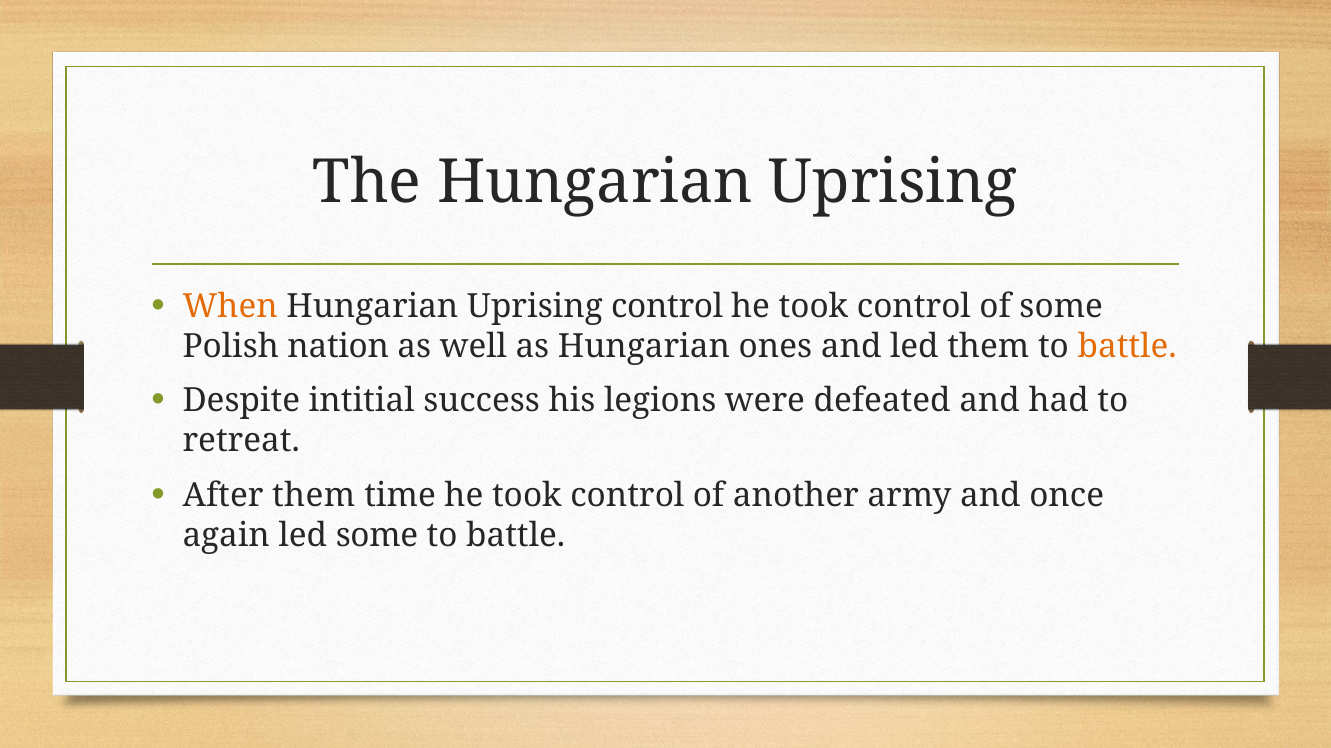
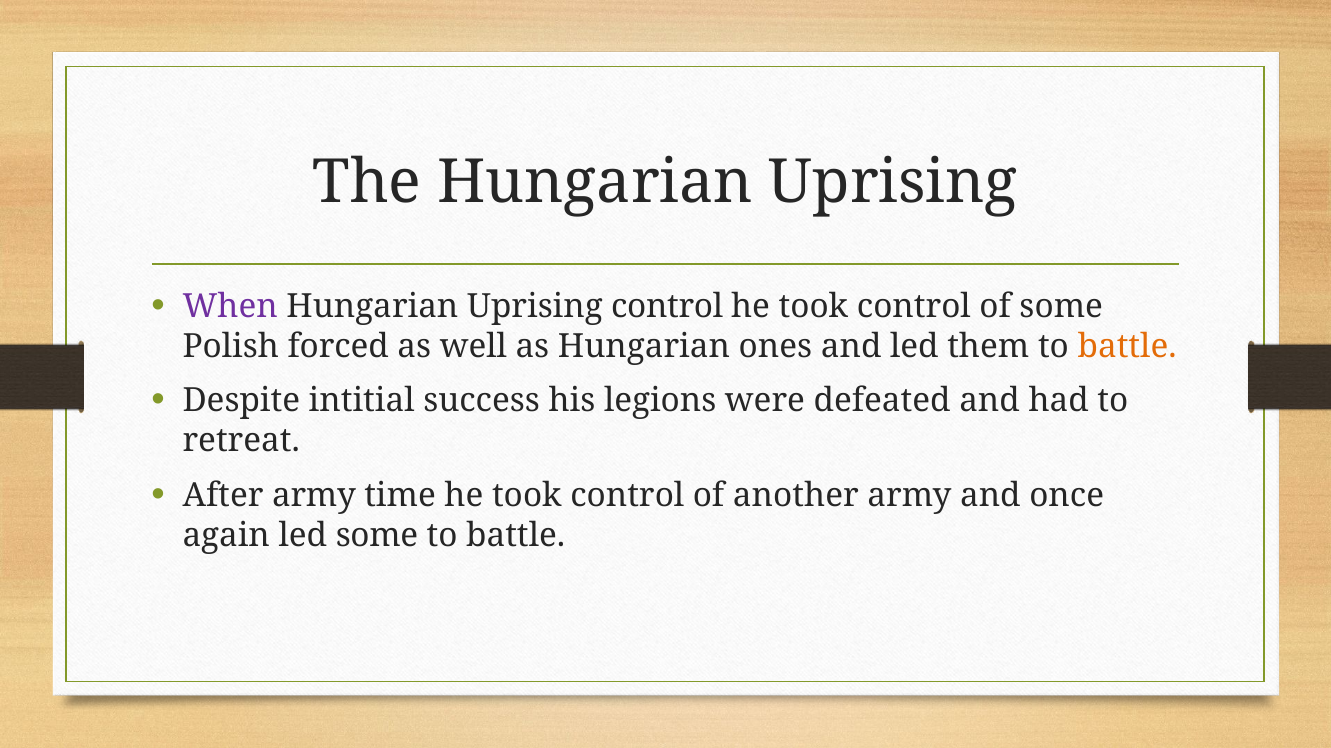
When colour: orange -> purple (230, 306)
nation: nation -> forced (338, 346)
After them: them -> army (314, 496)
